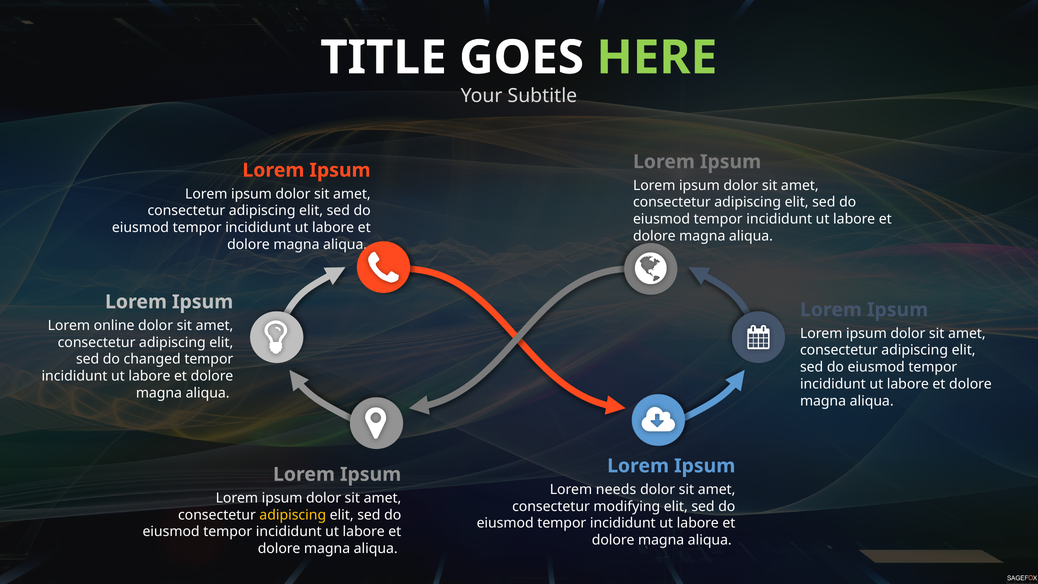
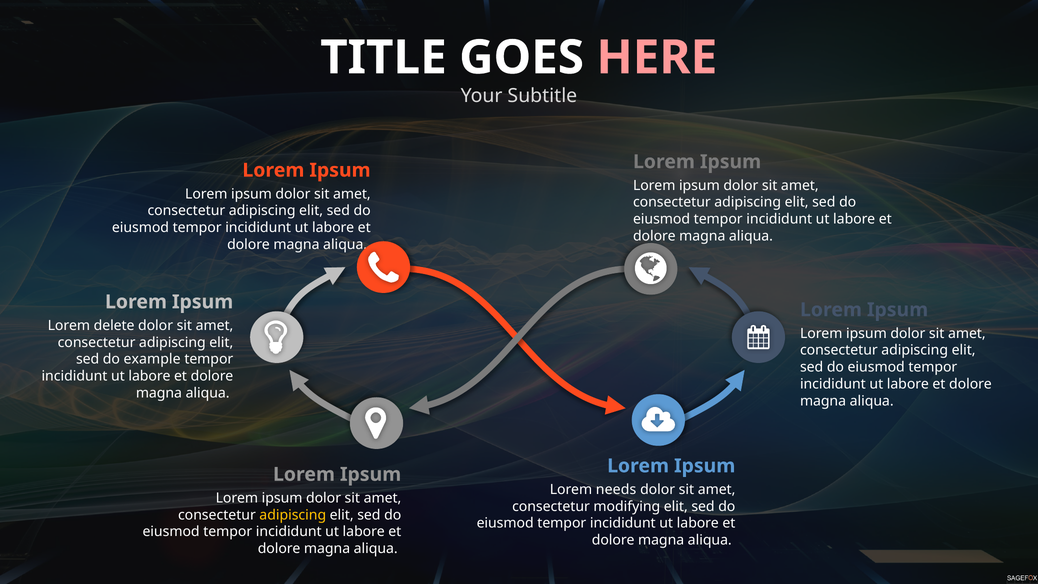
HERE colour: light green -> pink (657, 58)
online: online -> delete (114, 325)
changed: changed -> example (152, 359)
